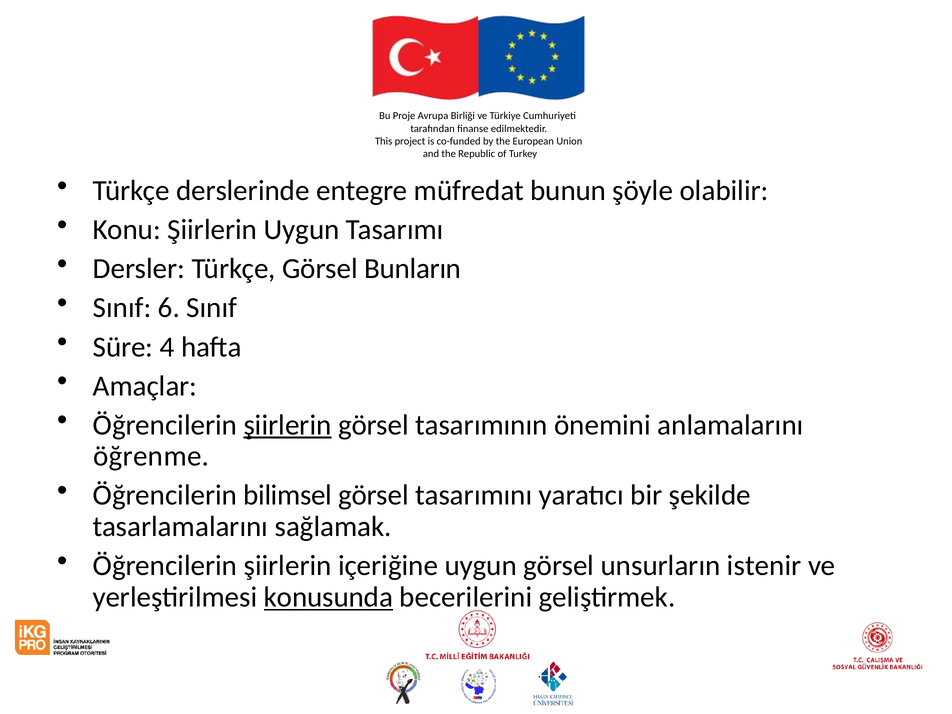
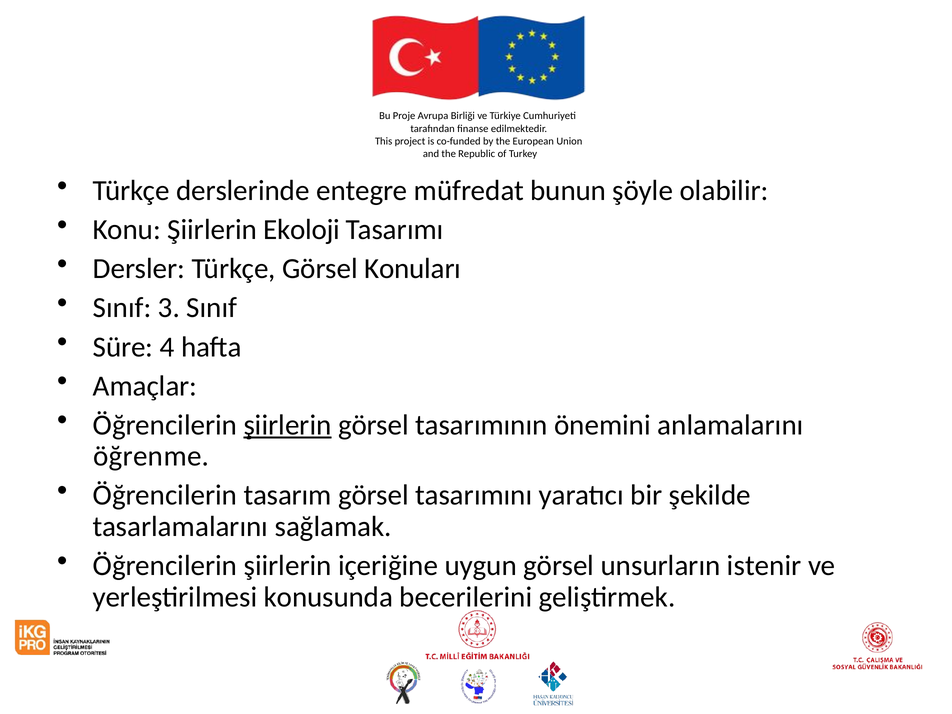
Şiirlerin Uygun: Uygun -> Ekoloji (302, 230)
Bunların: Bunların -> Konuları (413, 269)
6: 6 -> 3 (169, 308)
bilimsel: bilimsel -> tasarım (288, 495)
konusunda underline: present -> none (328, 597)
